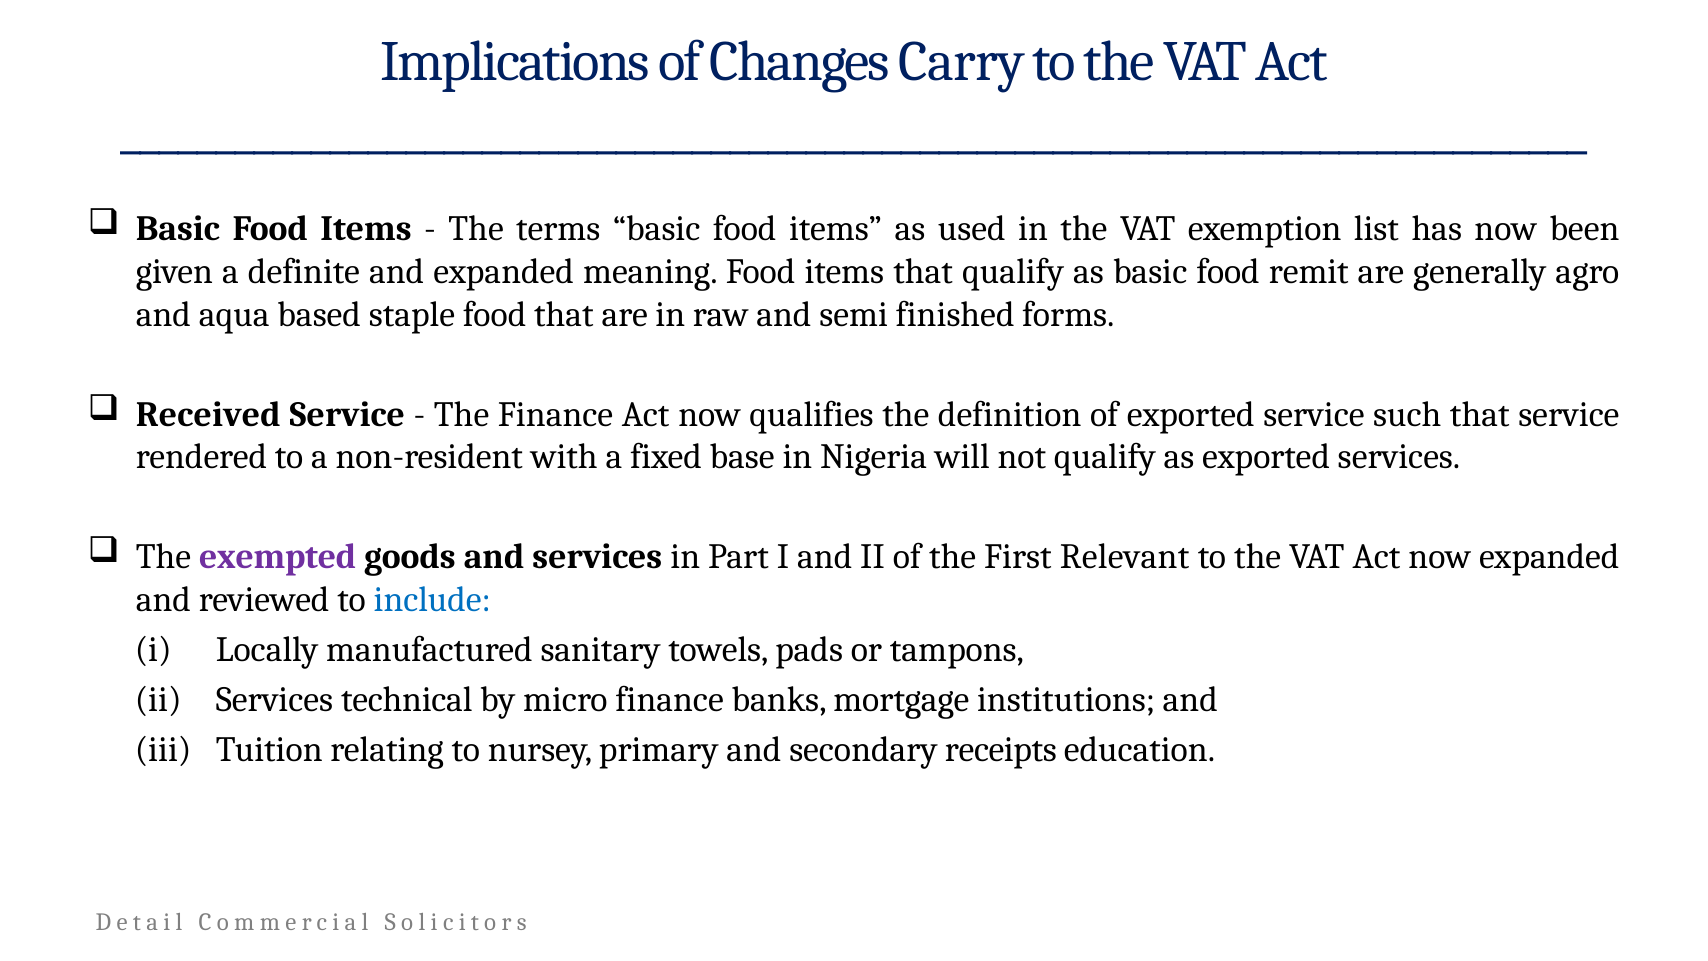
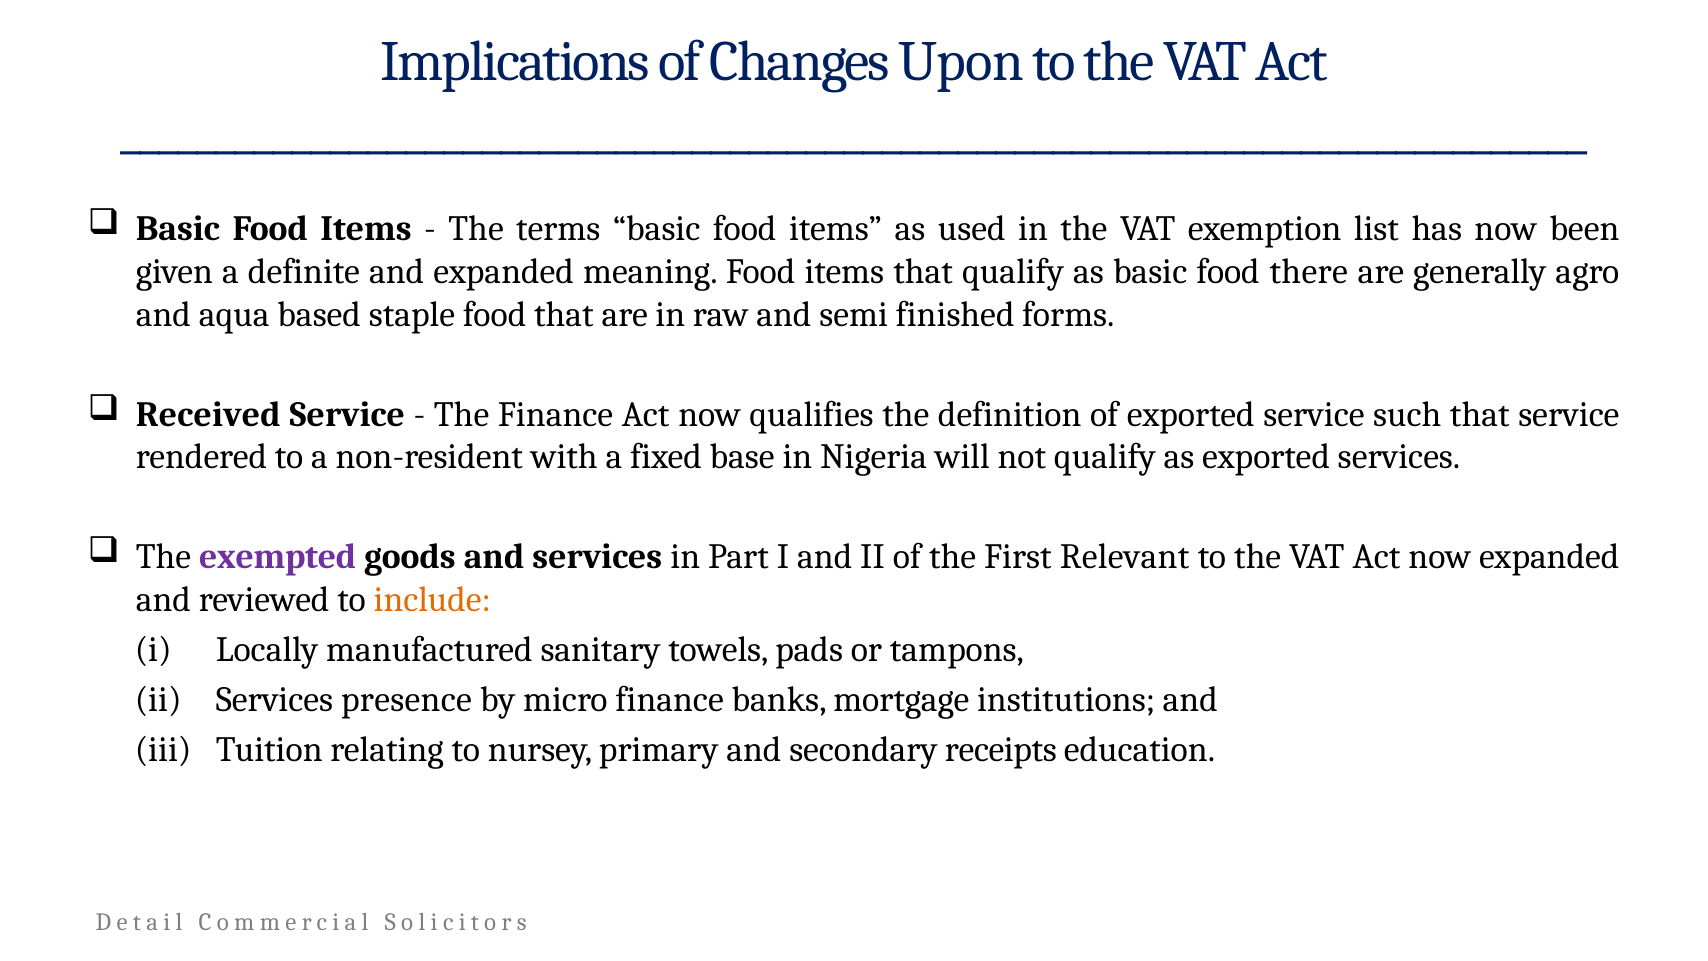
Carry: Carry -> Upon (961, 62)
remit: remit -> there (1309, 272)
include colour: blue -> orange (432, 599)
technical: technical -> presence (406, 699)
